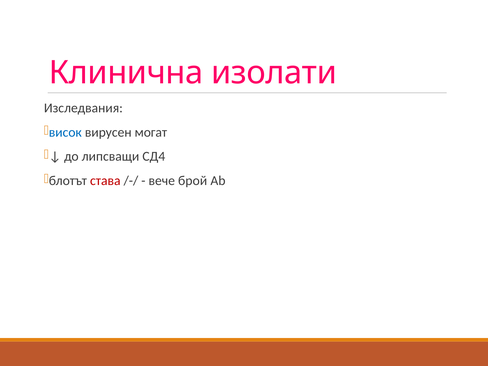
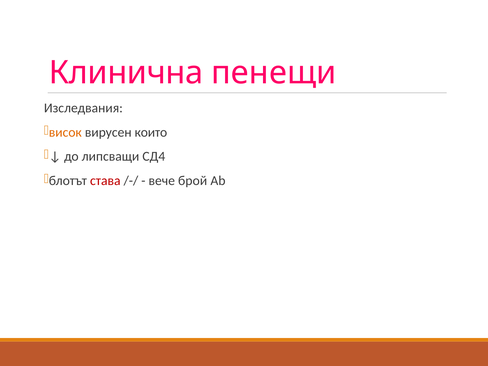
изолати: изолати -> пенещи (274, 73)
висок colour: blue -> orange (65, 132)
могат: могат -> които (151, 132)
